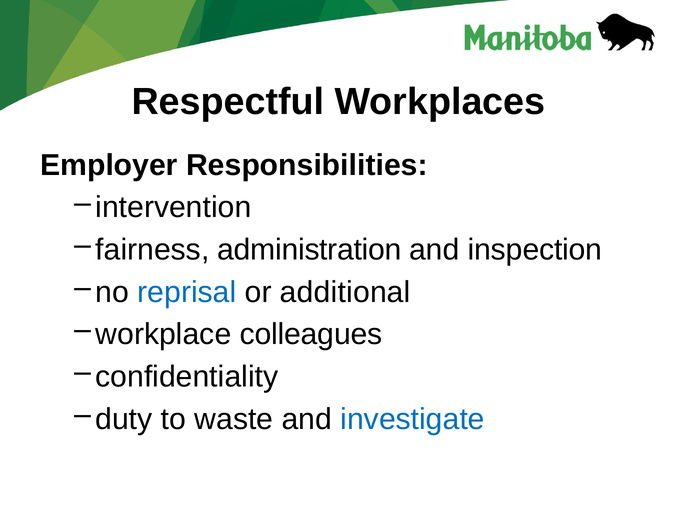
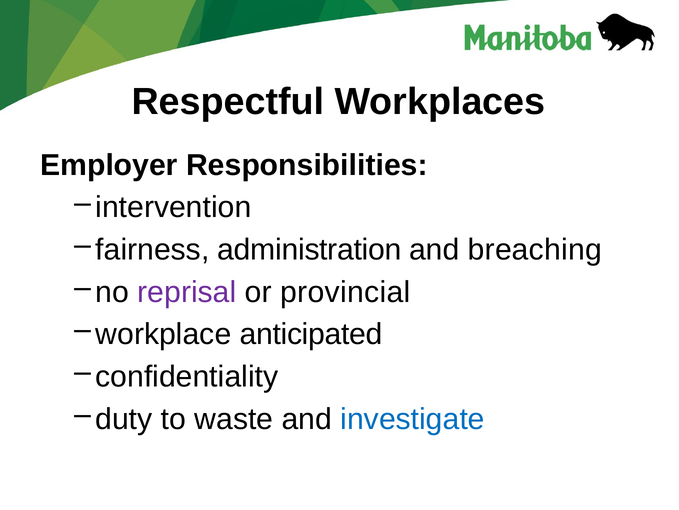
inspection: inspection -> breaching (535, 249)
reprisal colour: blue -> purple (187, 292)
additional: additional -> provincial (345, 292)
colleagues: colleagues -> anticipated (311, 334)
